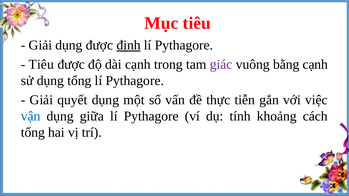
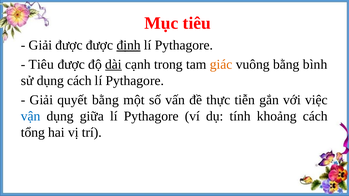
Giải dụng: dụng -> được (69, 45)
dài underline: none -> present (113, 64)
giác colour: purple -> orange (221, 64)
bằng cạnh: cạnh -> bình (315, 64)
dụng tổng: tổng -> cách (79, 81)
quyết dụng: dụng -> bằng (105, 100)
